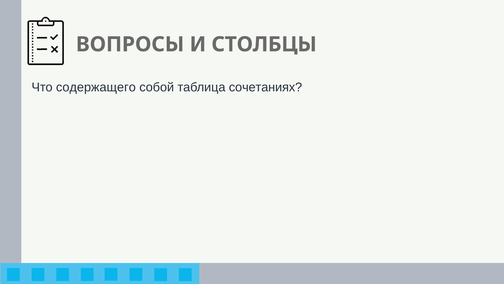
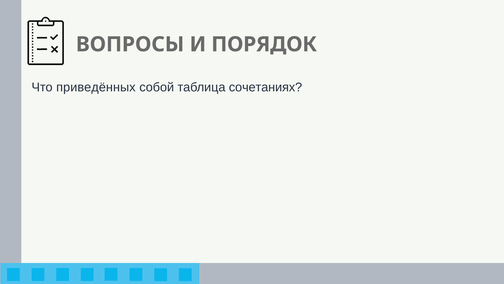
СТОЛБЦЫ: СТОЛБЦЫ -> ПОРЯДОК (264, 44)
содержащего: содержащего -> приведённых (96, 87)
